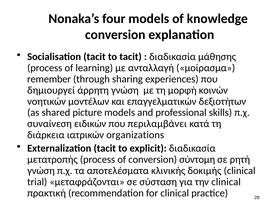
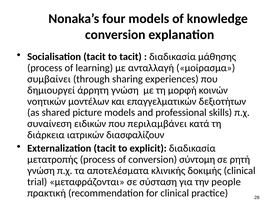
remember: remember -> συμβαίνει (49, 79)
organizations: organizations -> διασφαλίζουν (135, 135)
την clinical: clinical -> people (226, 182)
